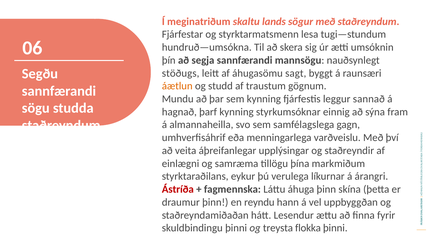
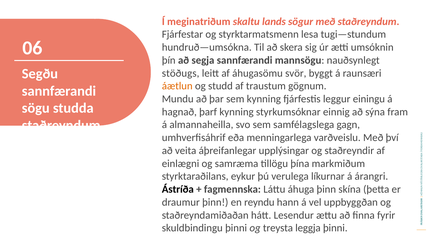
sagt: sagt -> svör (296, 73)
sannað: sannað -> einingu (369, 99)
Ástríða colour: red -> black (178, 189)
flokka: flokka -> leggja (308, 228)
